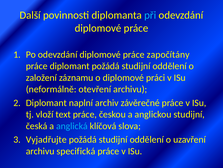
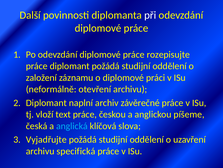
při colour: light blue -> white (150, 15)
započítány: započítány -> rozepisujte (168, 54)
anglickou studijní: studijní -> píšeme (189, 114)
